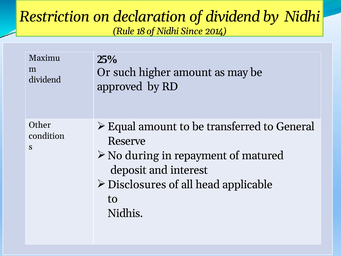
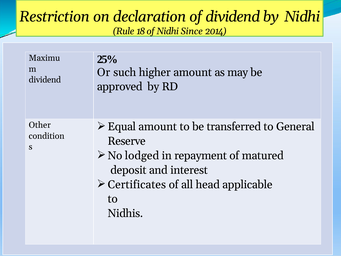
during: during -> lodged (142, 155)
Disclosures: Disclosures -> Certificates (137, 184)
